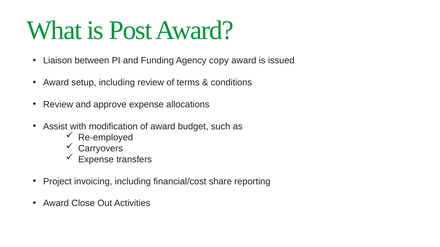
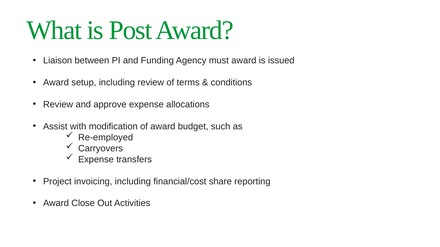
copy: copy -> must (219, 61)
